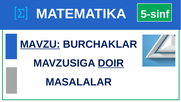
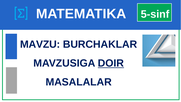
MAVZU underline: present -> none (40, 44)
